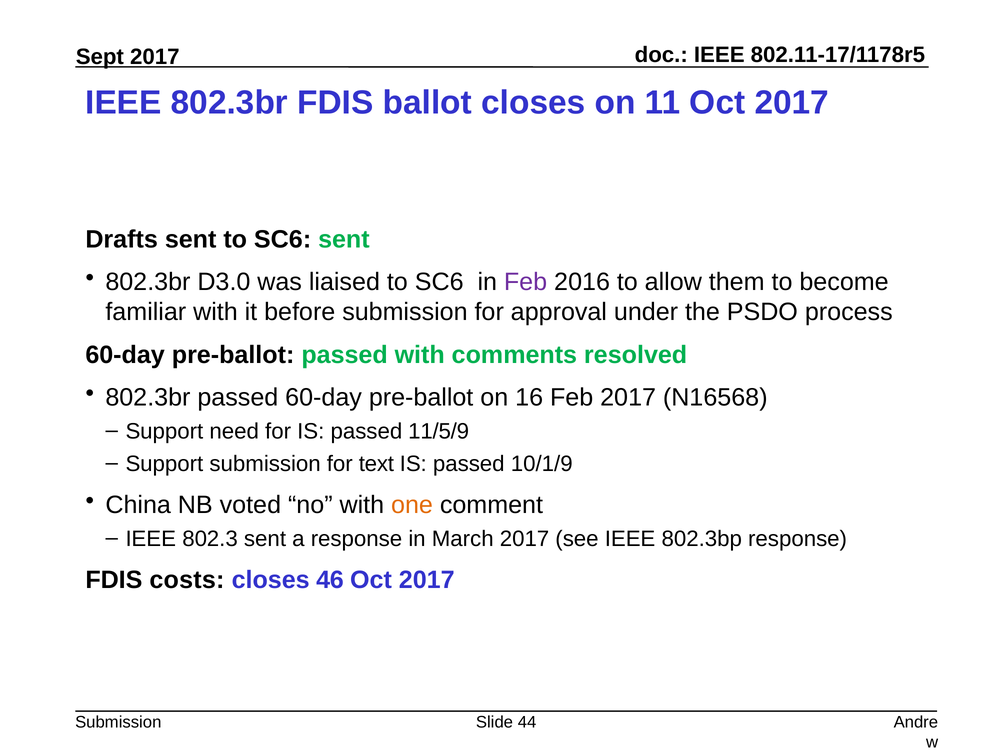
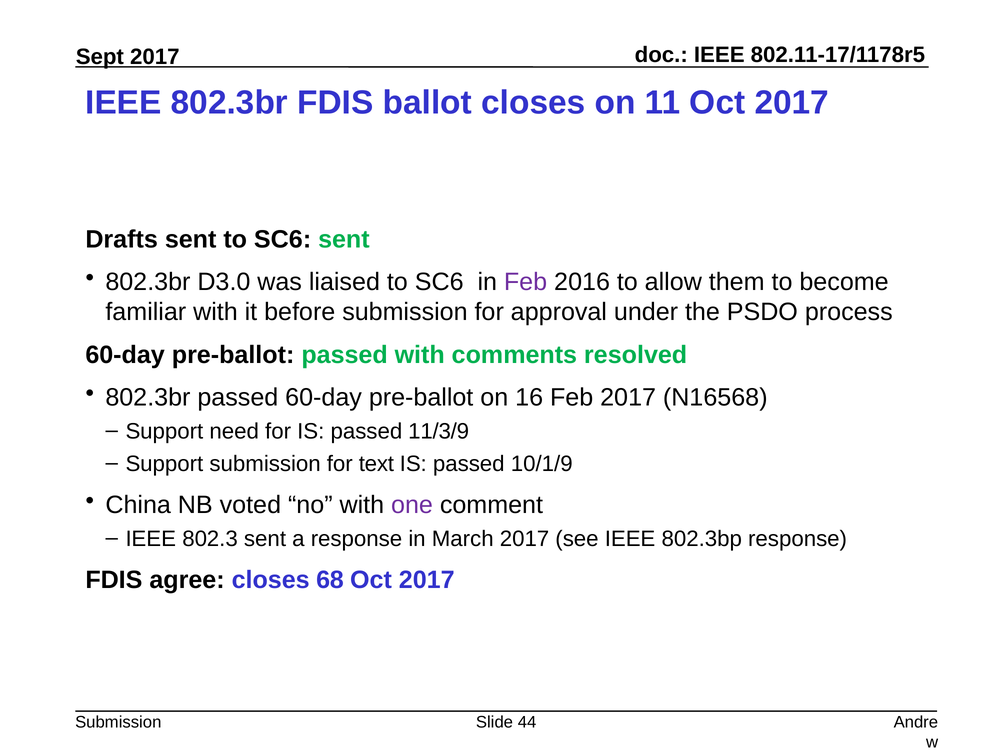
11/5/9: 11/5/9 -> 11/3/9 (439, 431)
one colour: orange -> purple (412, 505)
costs: costs -> agree (187, 580)
46: 46 -> 68 (330, 580)
